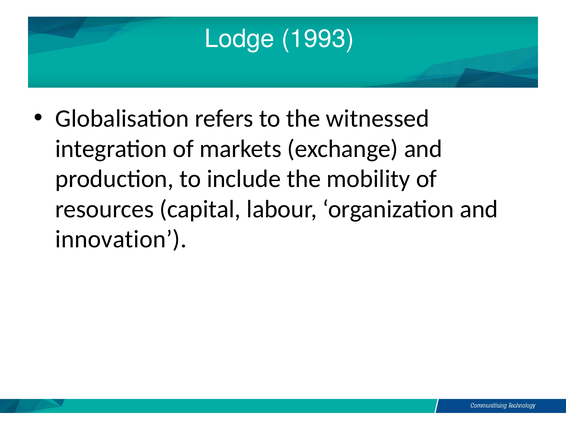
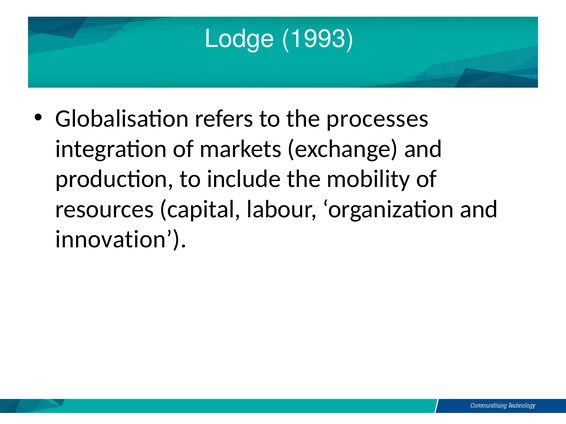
witnessed: witnessed -> processes (377, 119)
